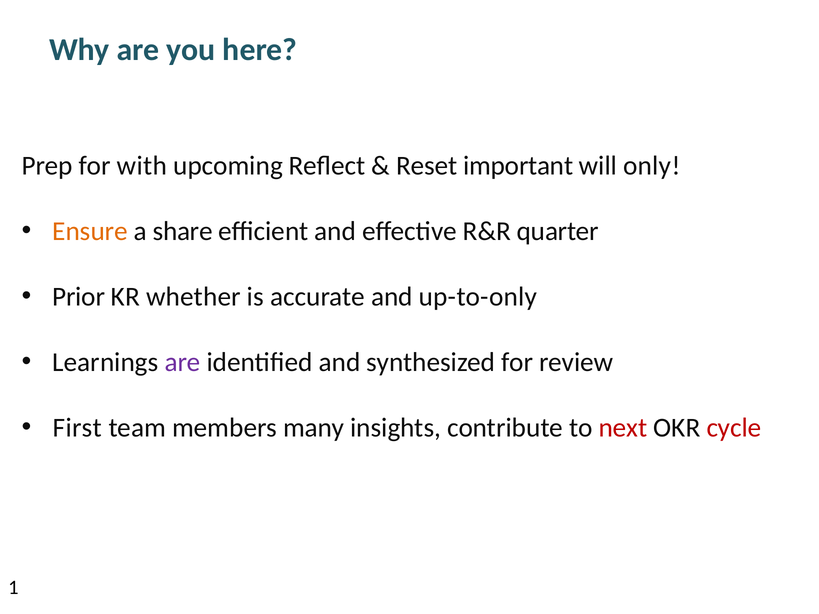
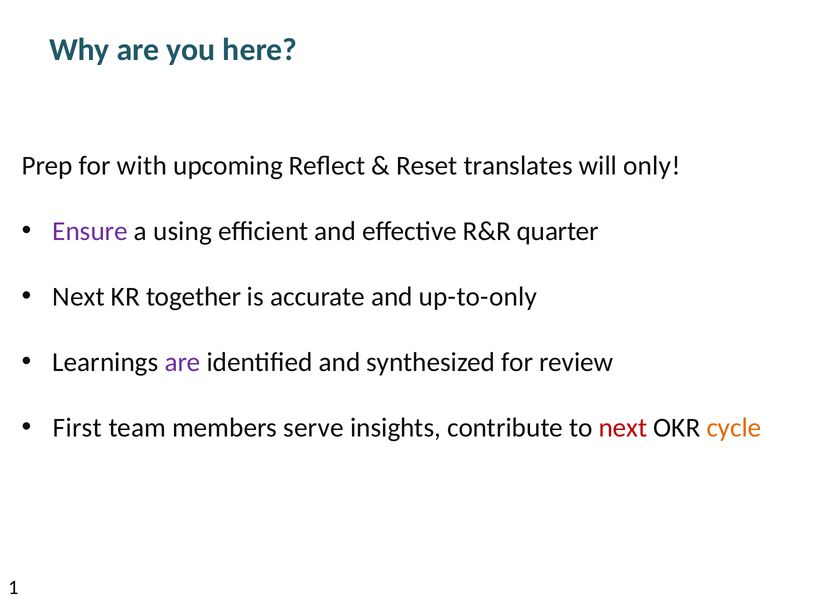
important: important -> translates (518, 166)
Ensure colour: orange -> purple (90, 231)
share: share -> using (183, 231)
Prior: Prior -> Next (79, 297)
whether: whether -> together (194, 297)
many: many -> serve (313, 428)
cycle colour: red -> orange (734, 428)
